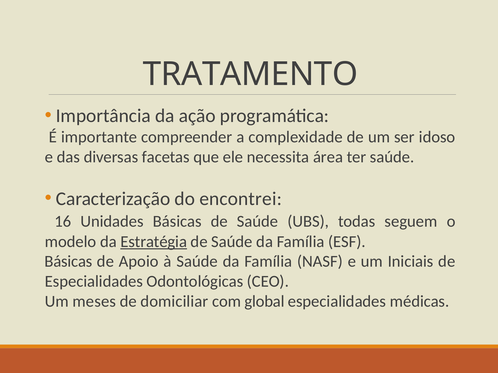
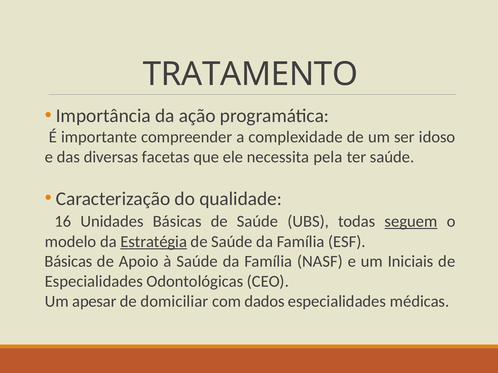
área: área -> pela (328, 157)
encontrei: encontrei -> qualidade (241, 199)
seguem underline: none -> present (411, 222)
meses: meses -> apesar (94, 302)
global: global -> dados (265, 302)
